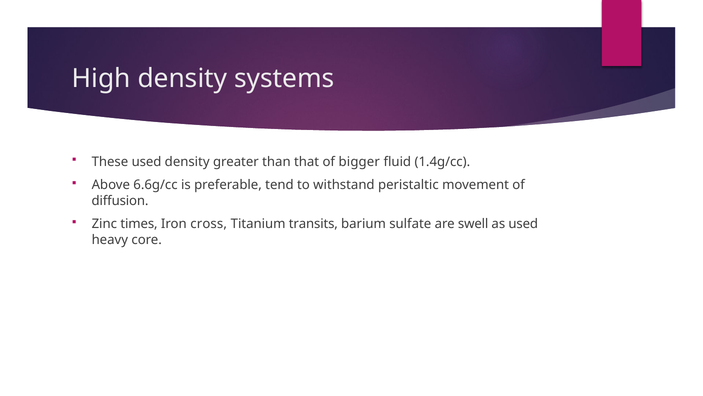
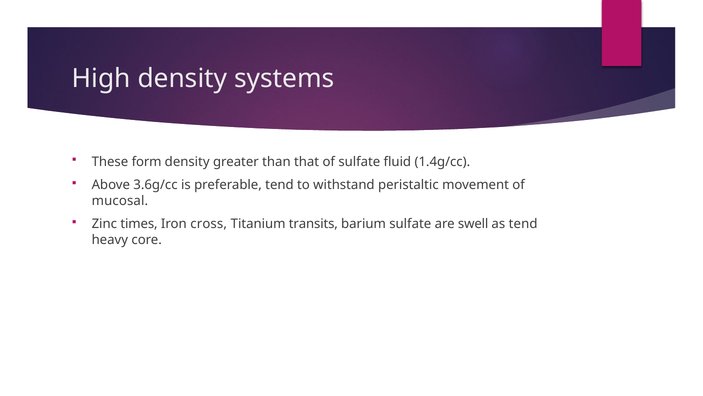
These used: used -> form (147, 162)
of bigger: bigger -> sulfate (359, 162)
6.6g/cc: 6.6g/cc -> 3.6g/cc (155, 185)
diffusion: diffusion -> mucosal (120, 201)
as used: used -> tend (523, 224)
